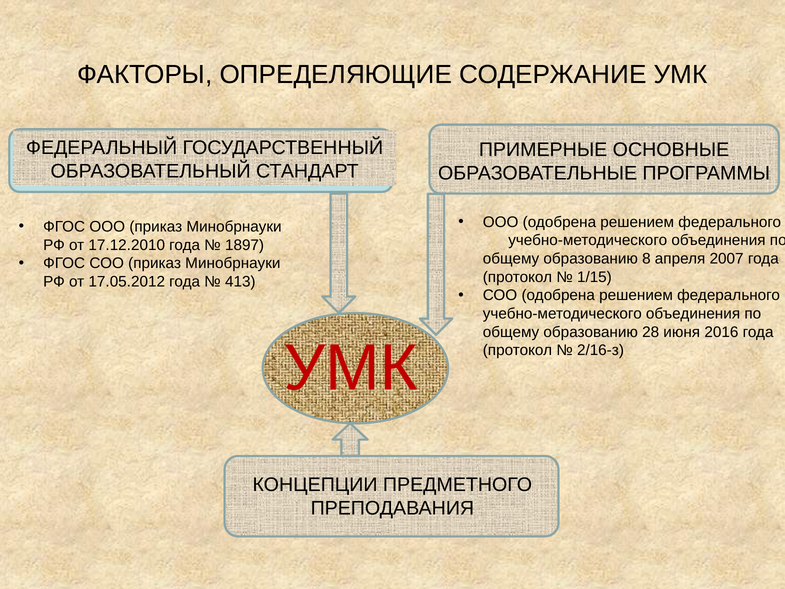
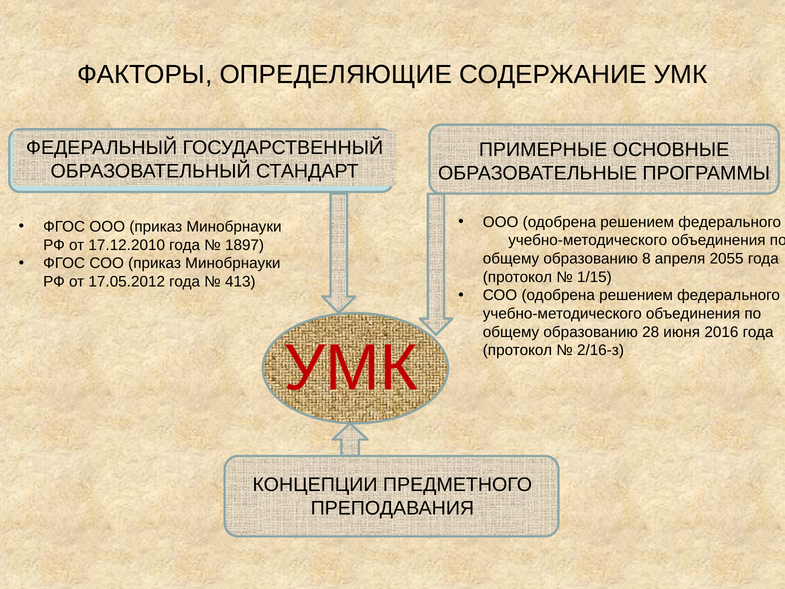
2007: 2007 -> 2055 (727, 259)
